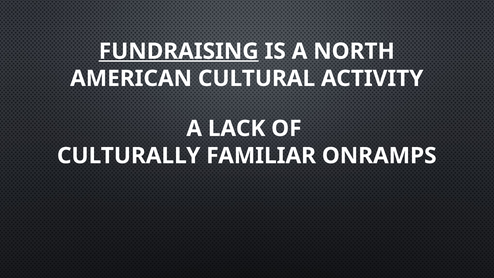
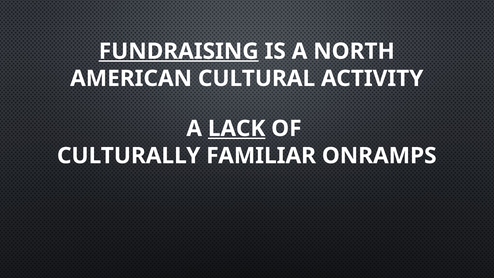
LACK underline: none -> present (237, 128)
